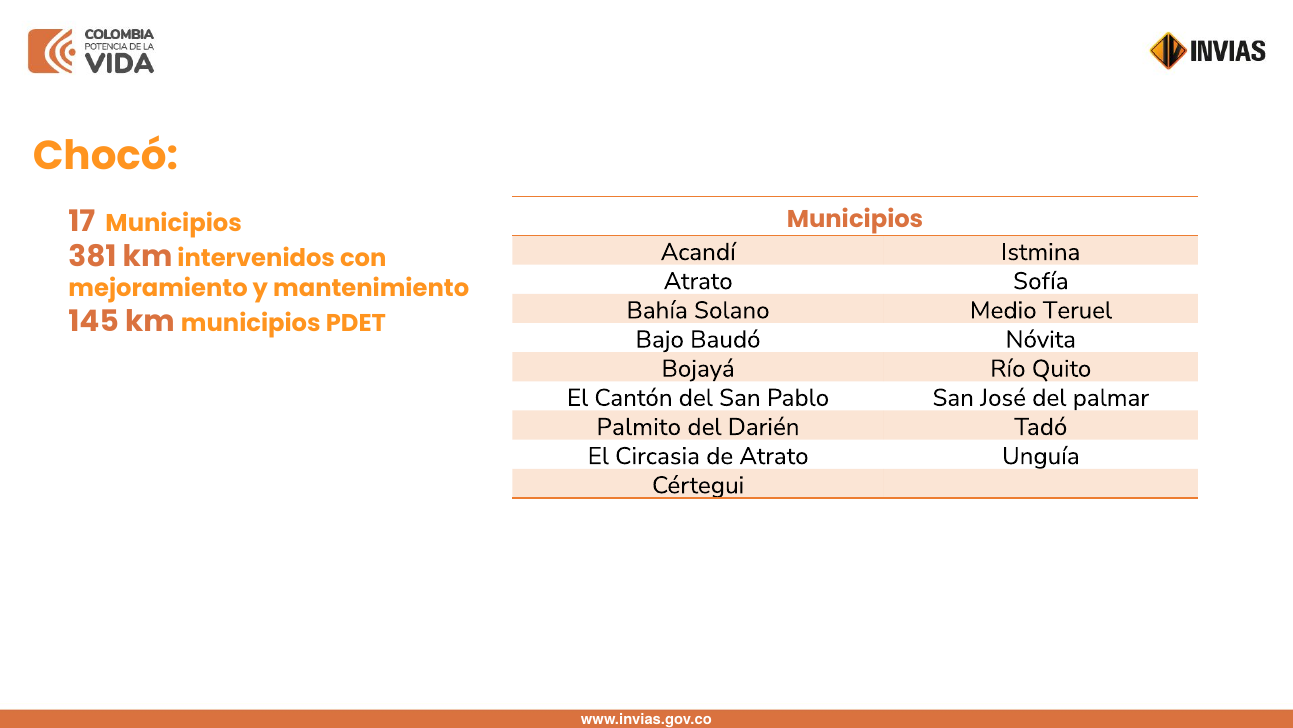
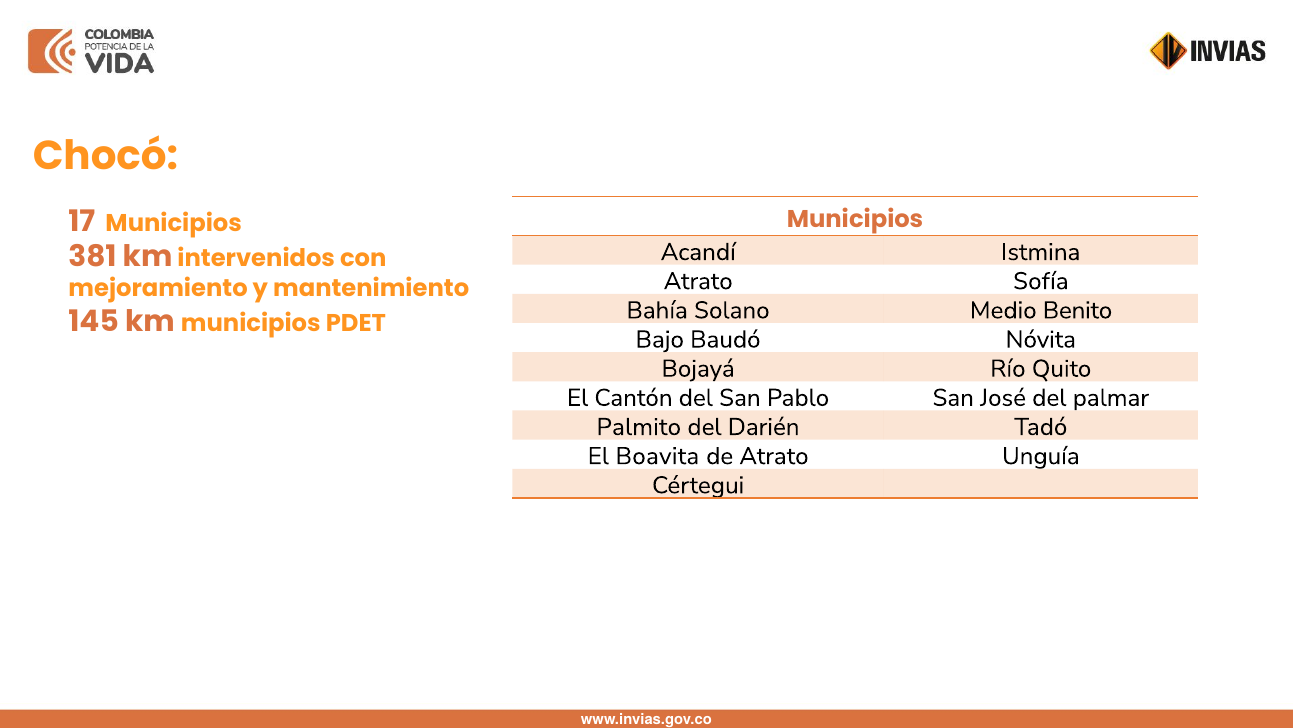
Teruel: Teruel -> Benito (1078, 310)
Circasia: Circasia -> Boavita (657, 456)
